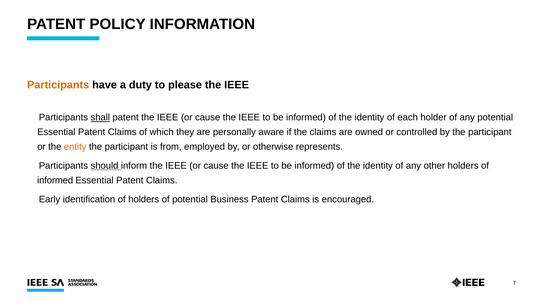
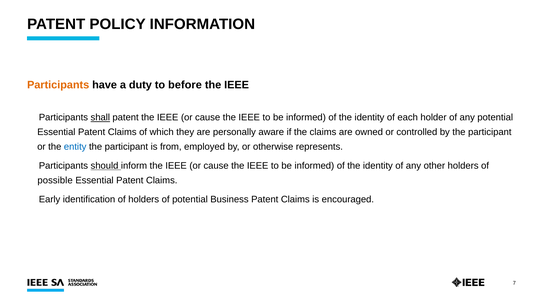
please: please -> before (185, 85)
entity colour: orange -> blue (75, 147)
informed: informed -> possible (55, 181)
